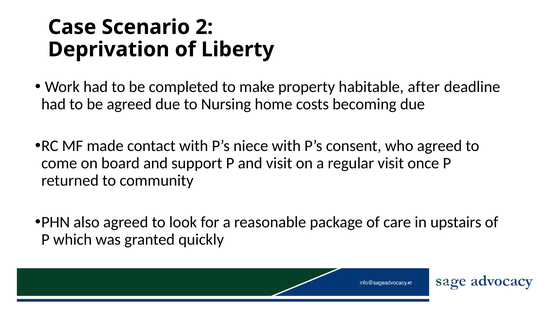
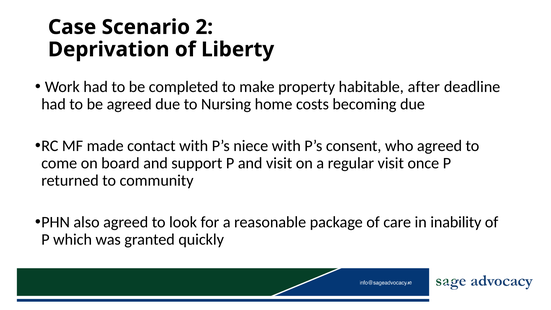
upstairs: upstairs -> inability (456, 222)
